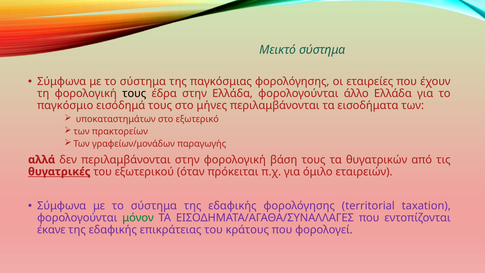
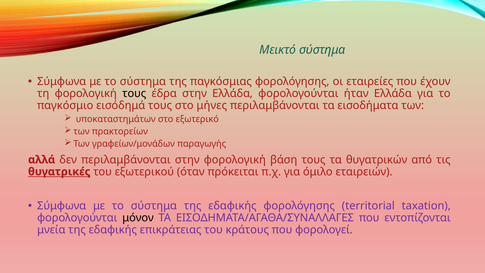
άλλο: άλλο -> ήταν (356, 94)
μόνον colour: green -> black (138, 218)
έκανε: έκανε -> μνεία (51, 230)
